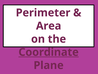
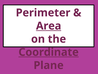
Area underline: none -> present (49, 26)
